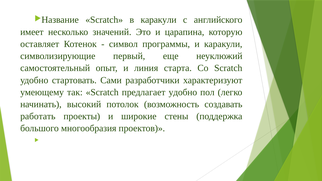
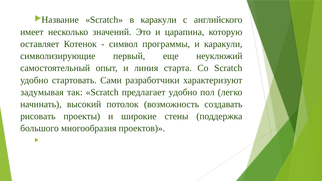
умеющему: умеющему -> задумывая (42, 92)
работать: работать -> рисовать (38, 116)
